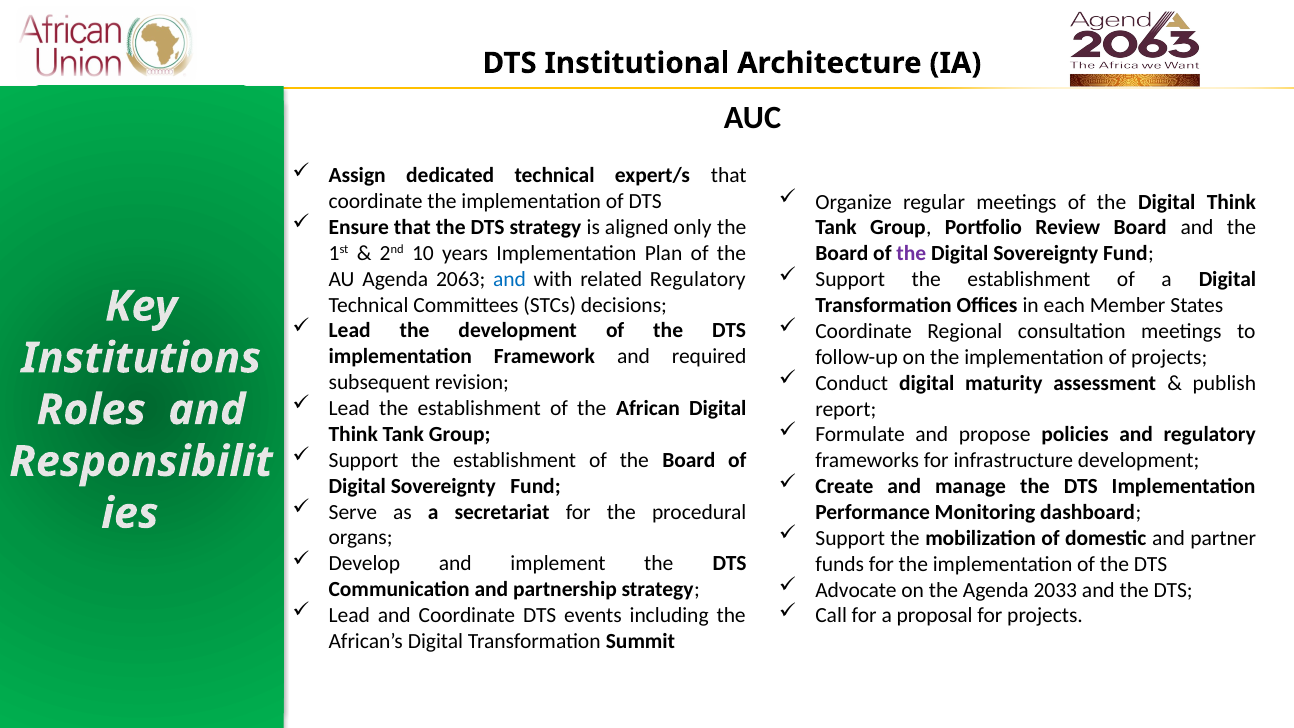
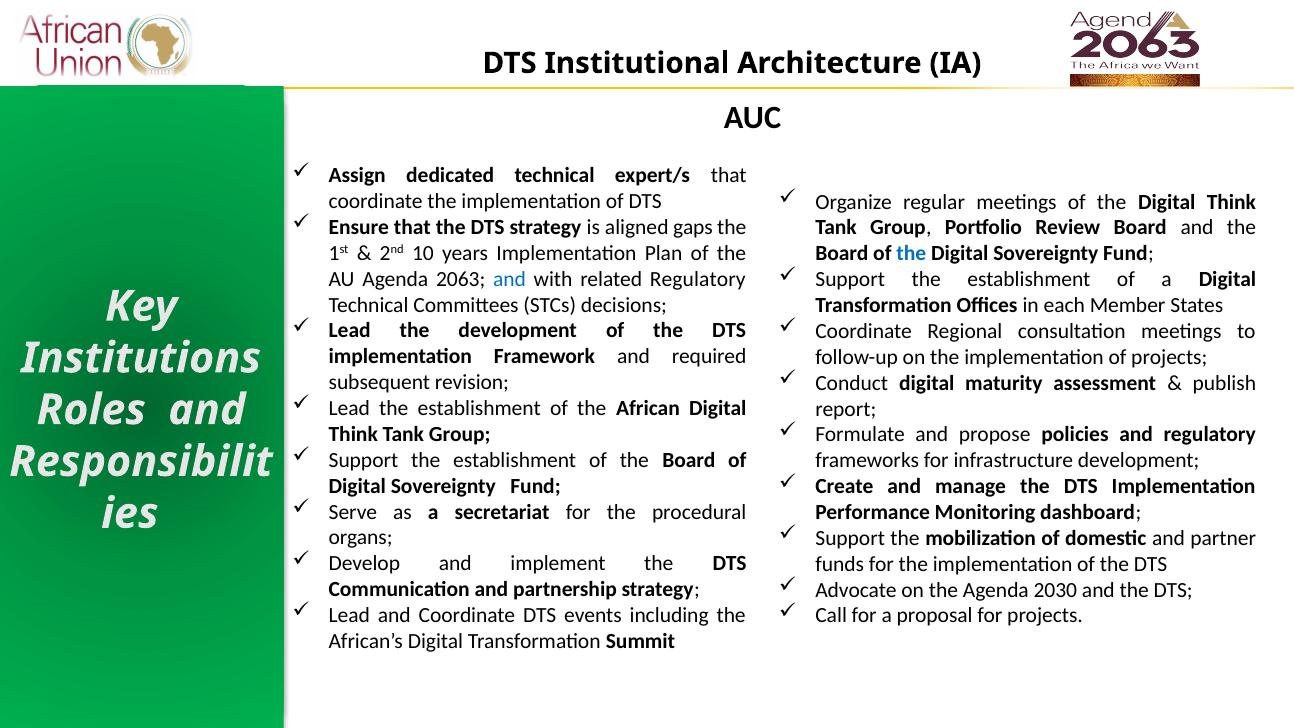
only: only -> gaps (693, 227)
the colour: purple -> blue (911, 254)
2033: 2033 -> 2030 (1055, 590)
